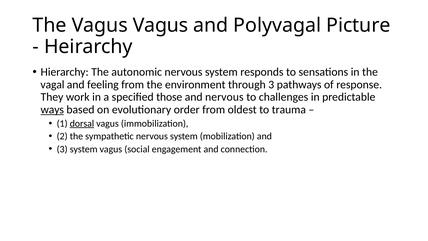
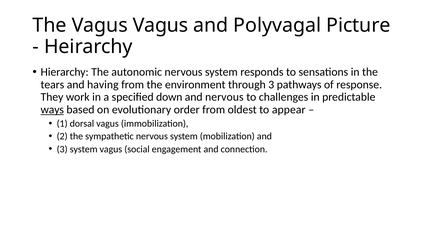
vagal: vagal -> tears (52, 84)
feeling: feeling -> having (103, 84)
those: those -> down (169, 97)
trauma: trauma -> appear (289, 110)
dorsal underline: present -> none (82, 123)
